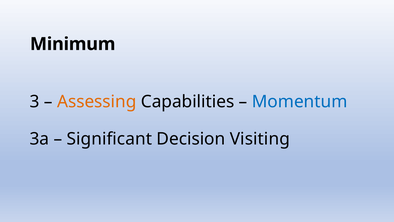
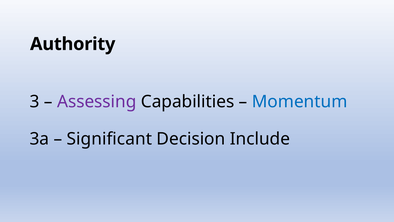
Minimum: Minimum -> Authority (73, 44)
Assessing colour: orange -> purple (97, 101)
Visiting: Visiting -> Include (260, 139)
